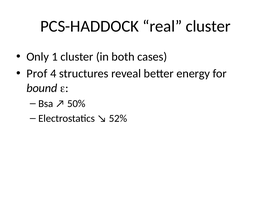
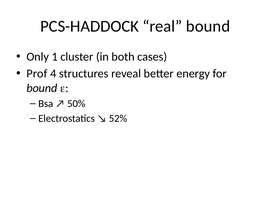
real cluster: cluster -> bound (208, 26)
